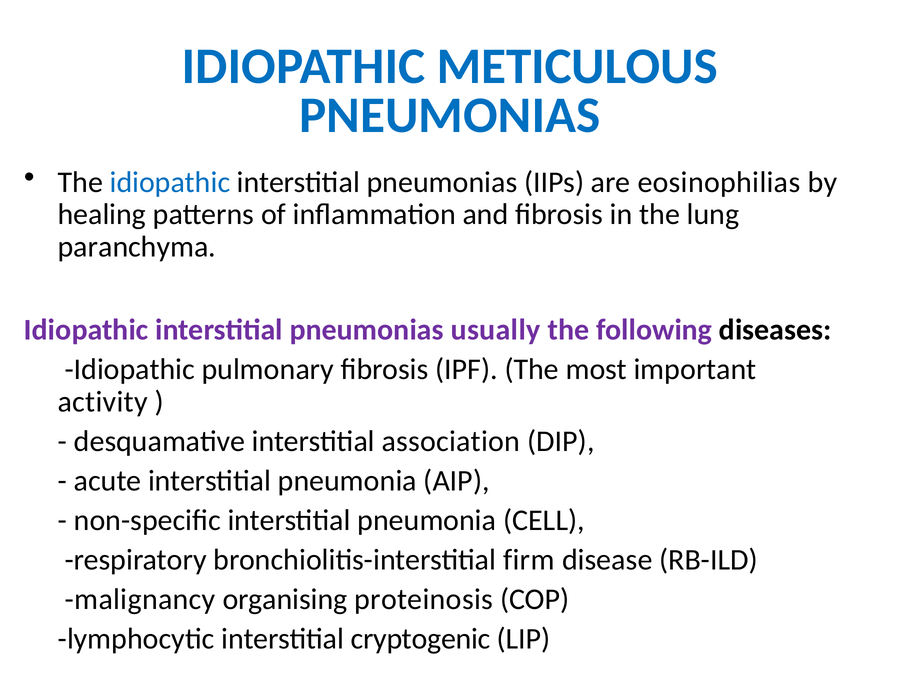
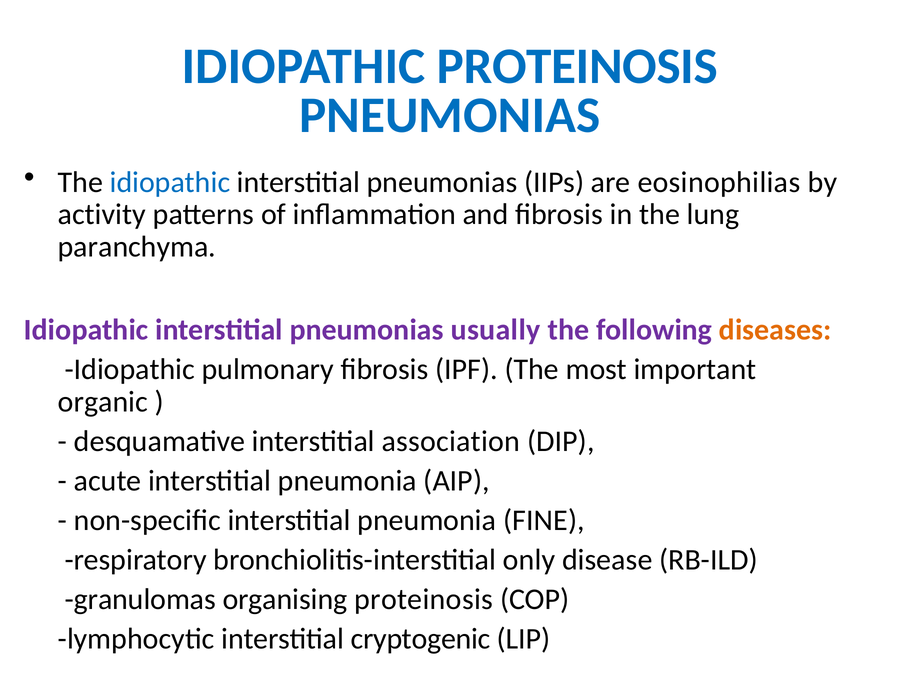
IDIOPATHIC METICULOUS: METICULOUS -> PROTEINOSIS (577, 66)
healing: healing -> activity (102, 214)
diseases colour: black -> orange (775, 330)
activity: activity -> organic (103, 402)
CELL: CELL -> FINE (544, 520)
firm: firm -> only (529, 560)
malignancy: malignancy -> granulomas (140, 600)
